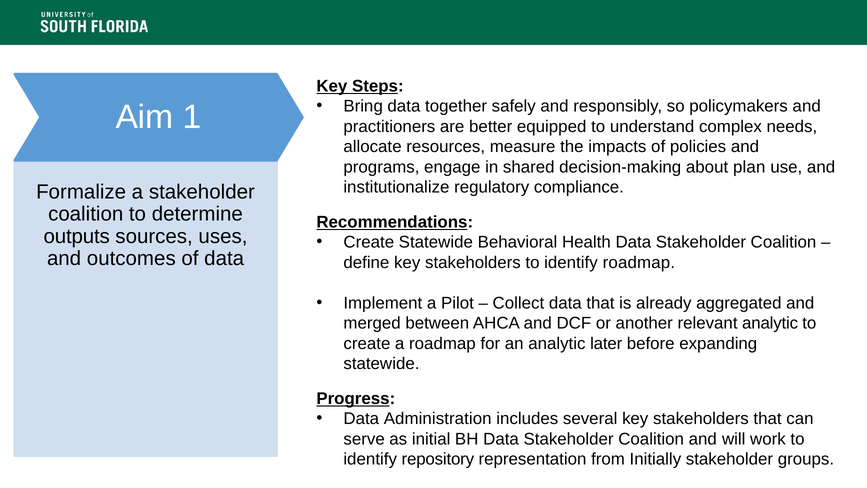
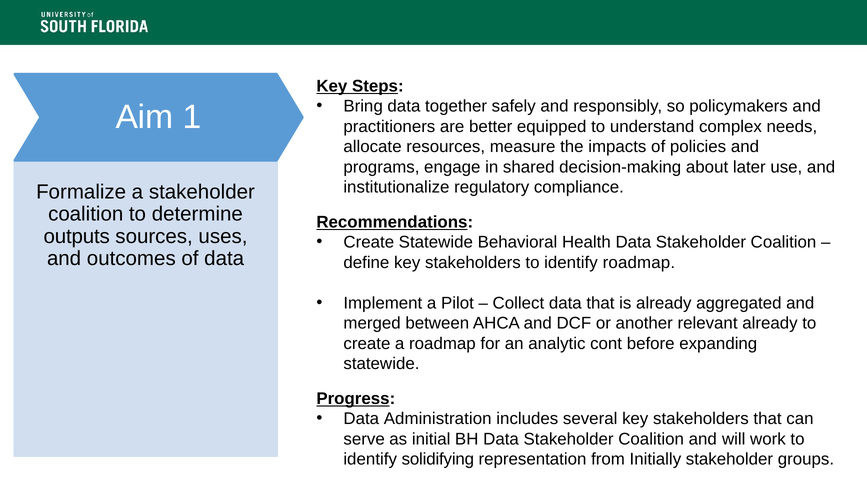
plan: plan -> later (749, 167)
relevant analytic: analytic -> already (770, 323)
later: later -> cont (606, 343)
repository: repository -> solidifying (438, 459)
